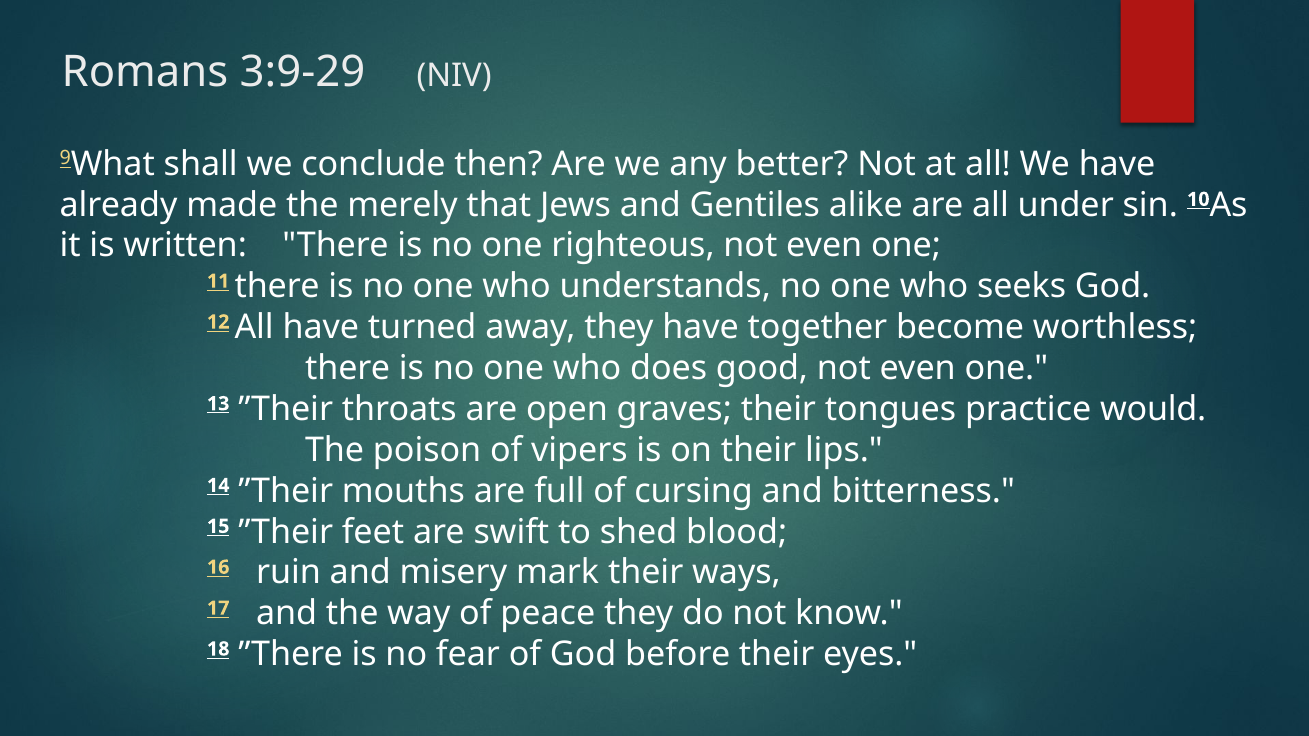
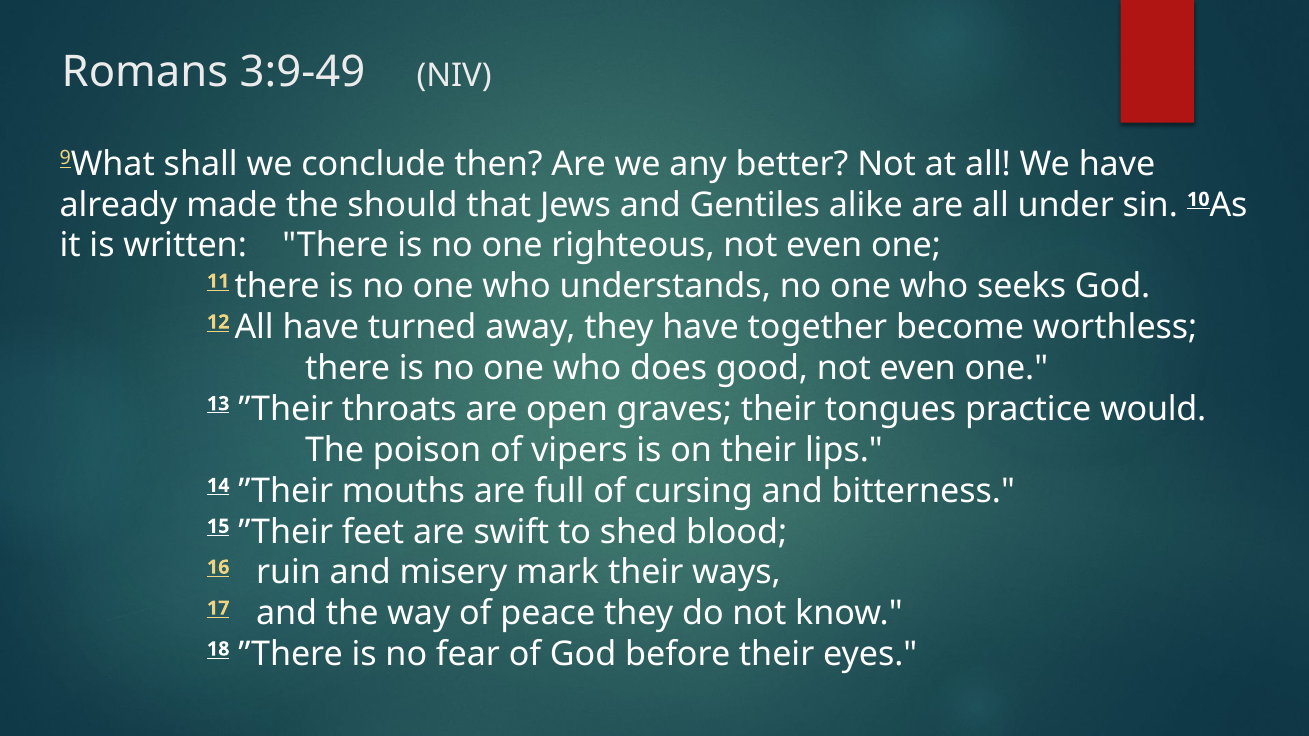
3:9-29: 3:9-29 -> 3:9-49 (302, 72)
merely: merely -> should (402, 205)
